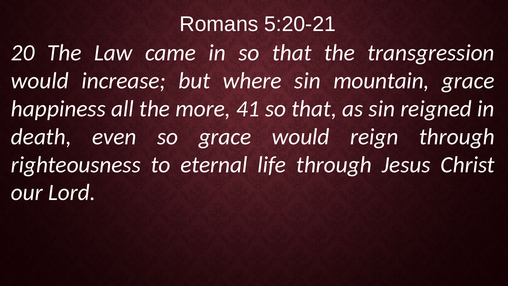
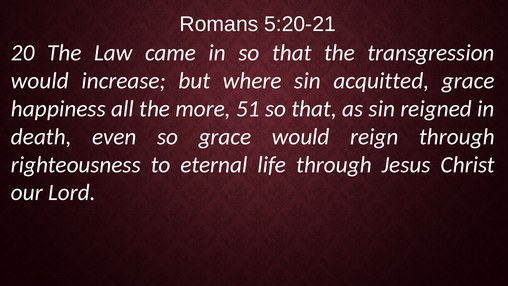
mountain: mountain -> acquitted (381, 81)
41: 41 -> 51 (248, 109)
